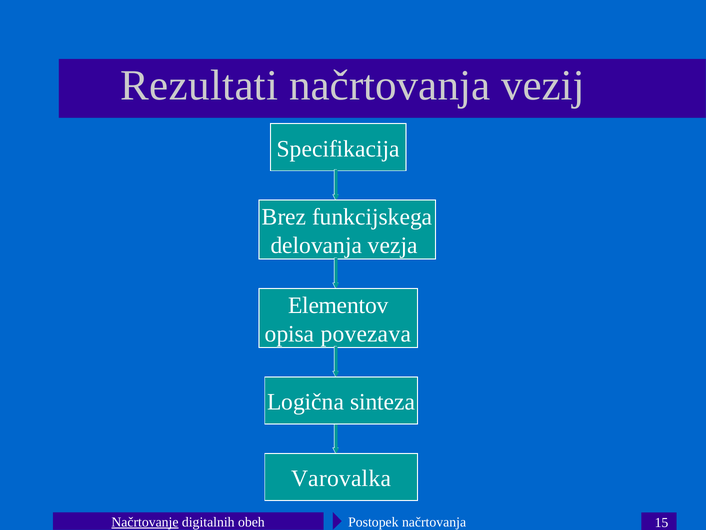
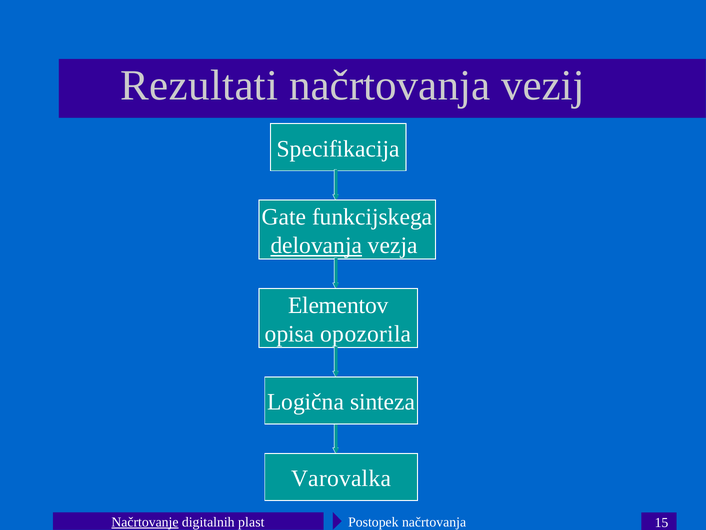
Brez: Brez -> Gate (284, 217)
delovanja underline: none -> present (316, 245)
povezava: povezava -> opozorila (366, 333)
obeh: obeh -> plast (251, 522)
